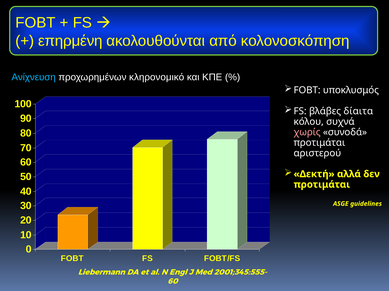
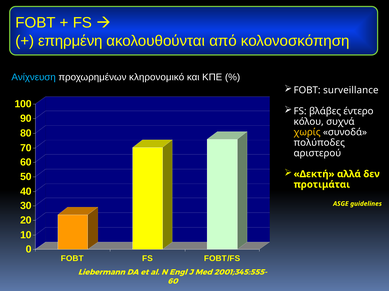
υποκλυσμός: υποκλυσμός -> surveillance (351, 90)
δίαιτα: δίαιτα -> έντερο (358, 111)
χωρίς colour: pink -> yellow (307, 132)
προτιμάται: προτιμάται -> πολύποδες (319, 143)
